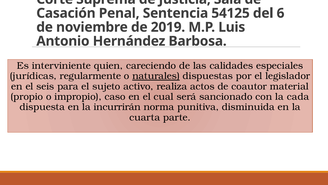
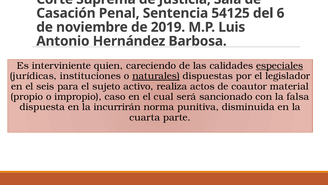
especiales underline: none -> present (280, 65)
regularmente: regularmente -> instituciones (90, 76)
cada: cada -> falsa (298, 96)
